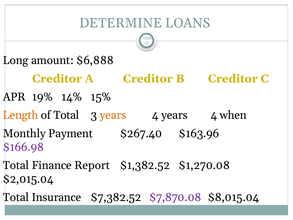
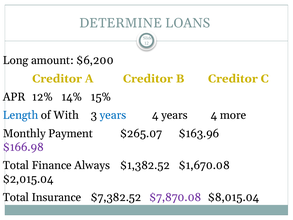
$6,888: $6,888 -> $6,200 (95, 60)
19%: 19% -> 12% (42, 97)
Length colour: orange -> blue (21, 115)
of Total: Total -> With (66, 115)
years colour: orange -> blue (113, 115)
when: when -> more (233, 115)
$267.40: $267.40 -> $265.07 (141, 133)
Report: Report -> Always (92, 165)
$1,270.08: $1,270.08 -> $1,670.08 (204, 165)
